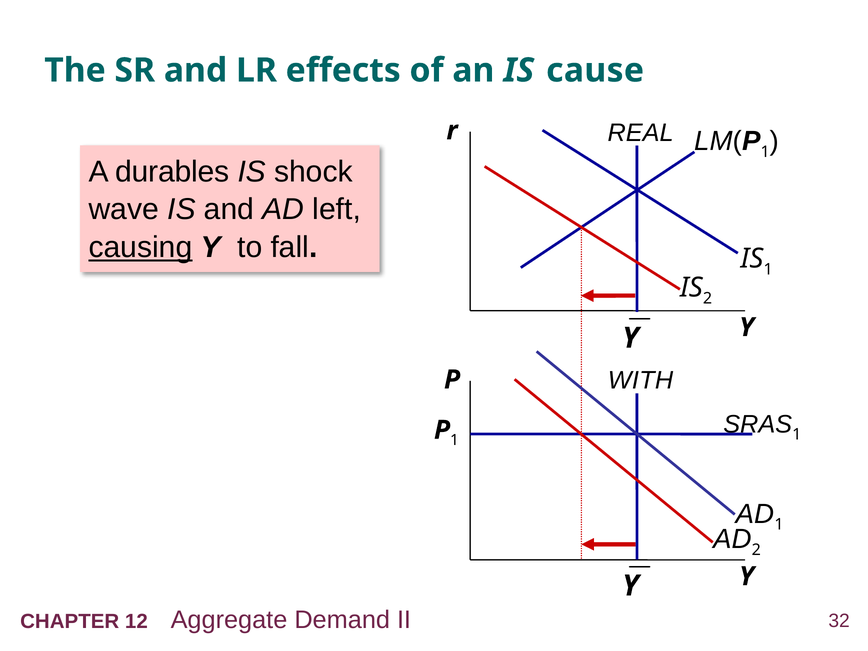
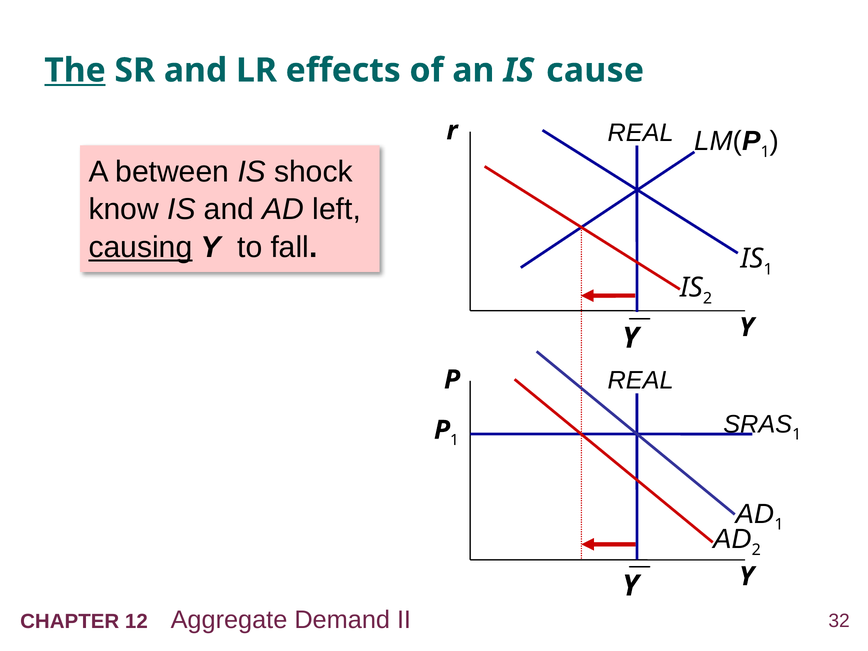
The underline: none -> present (75, 70)
durables: durables -> between (172, 172)
wave: wave -> know (124, 210)
P WITH: WITH -> REAL (641, 380)
